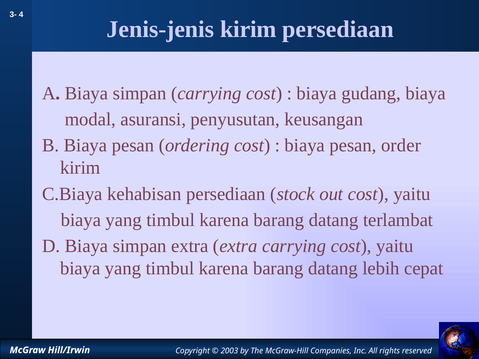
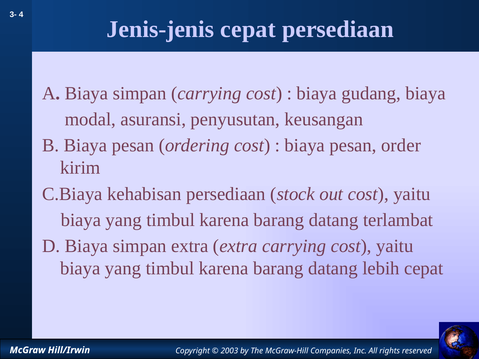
Jenis-jenis kirim: kirim -> cepat (248, 29)
